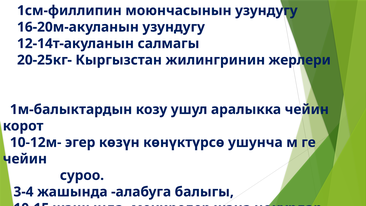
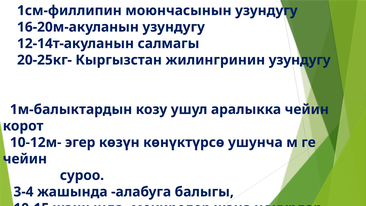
жилингринин жерлери: жерлери -> узундугу (300, 60)
